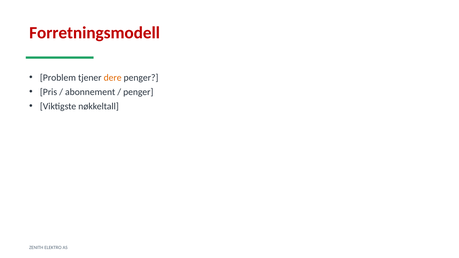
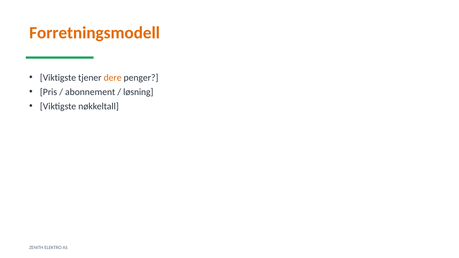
Forretningsmodell colour: red -> orange (95, 33)
Problem: Problem -> Viktigste (58, 78)
penger: penger -> løsning (138, 92)
